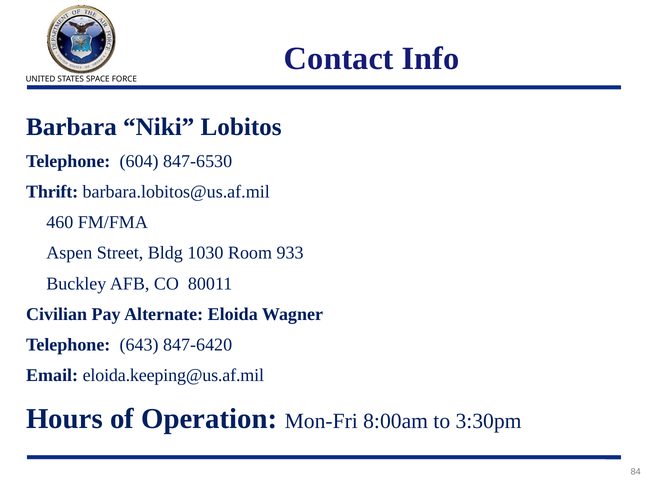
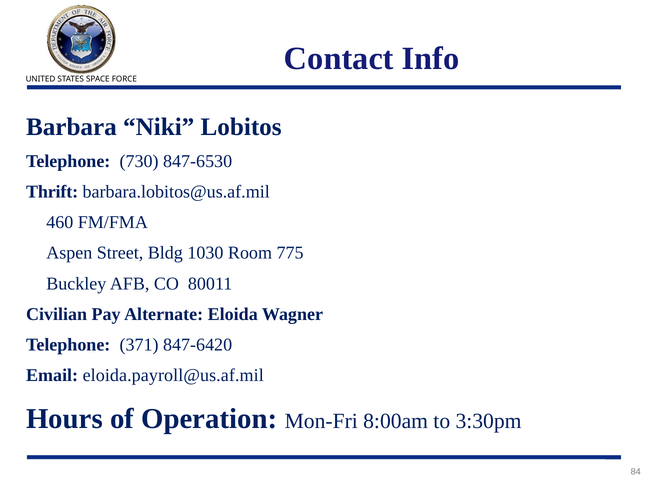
604: 604 -> 730 (139, 161)
933: 933 -> 775 (290, 253)
643: 643 -> 371 (139, 345)
eloida.keeping@us.af.mil: eloida.keeping@us.af.mil -> eloida.payroll@us.af.mil (173, 376)
